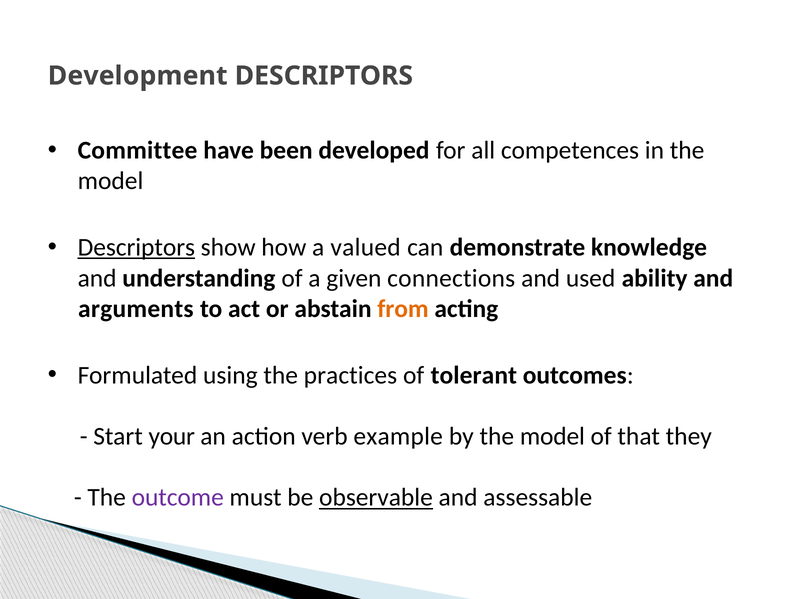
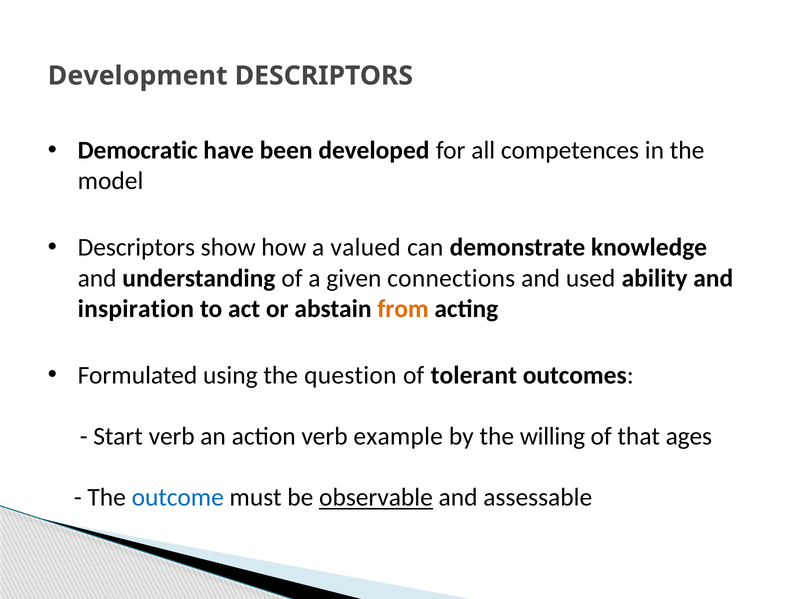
Committee: Committee -> Democratic (138, 150)
Descriptors underline: present -> none (136, 247)
arguments: arguments -> inspiration (136, 308)
practices: practices -> question (350, 375)
Start your: your -> verb (172, 436)
by the model: model -> willing (552, 436)
they: they -> ages (689, 436)
outcome colour: purple -> blue (178, 497)
